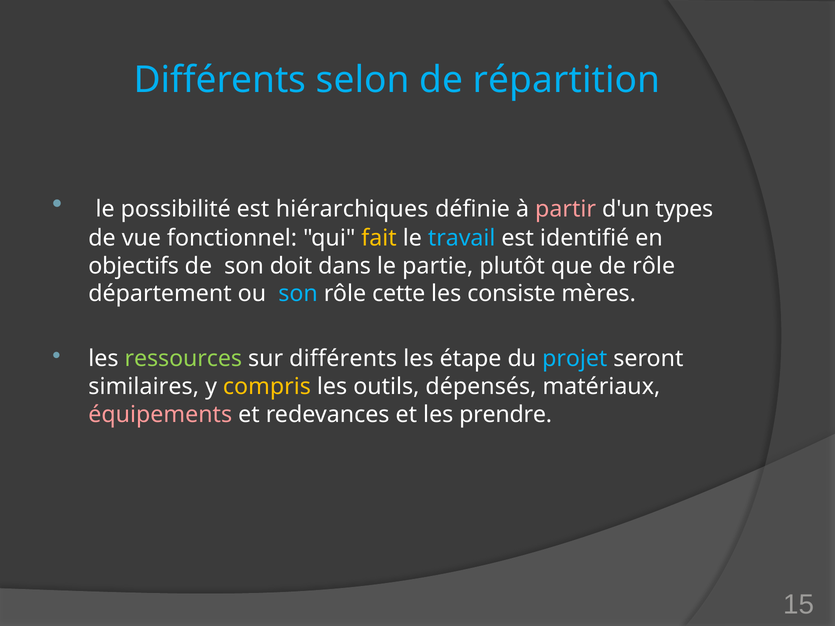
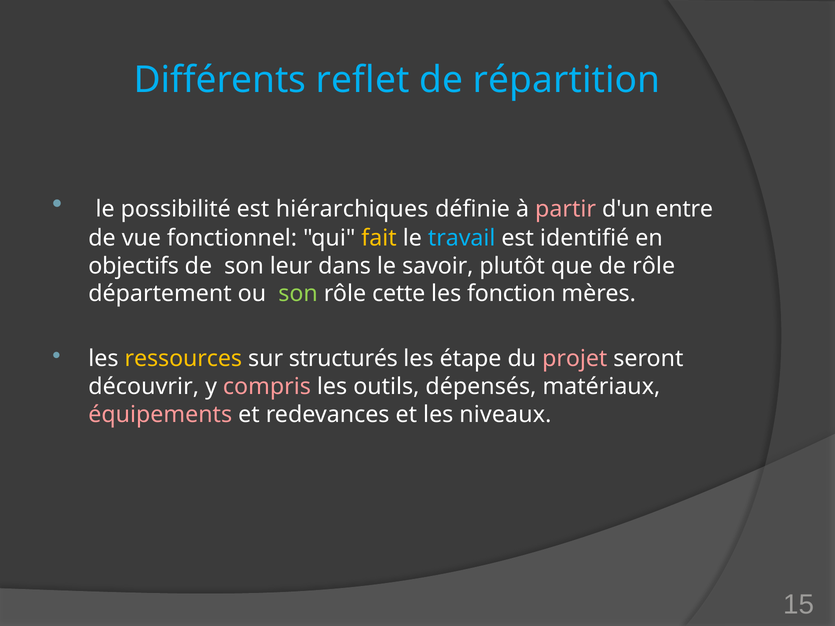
selon: selon -> reflet (363, 80)
types: types -> entre (684, 209)
doit: doit -> leur (291, 266)
partie: partie -> savoir (438, 266)
son colour: light blue -> light green (298, 294)
consiste: consiste -> fonction (511, 294)
ressources colour: light green -> yellow (183, 359)
sur différents: différents -> structurés (343, 359)
projet colour: light blue -> pink (575, 359)
similaires: similaires -> découvrir (144, 387)
compris colour: yellow -> pink (267, 387)
prendre: prendre -> niveaux (505, 415)
